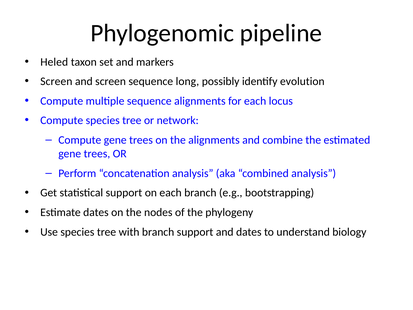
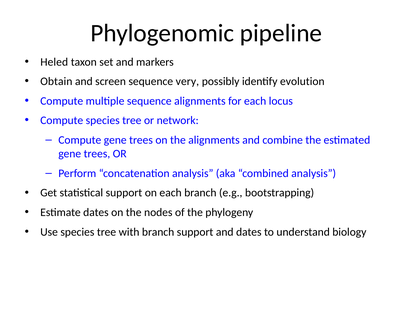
Screen: Screen -> Obtain (56, 81)
long: long -> very (187, 81)
